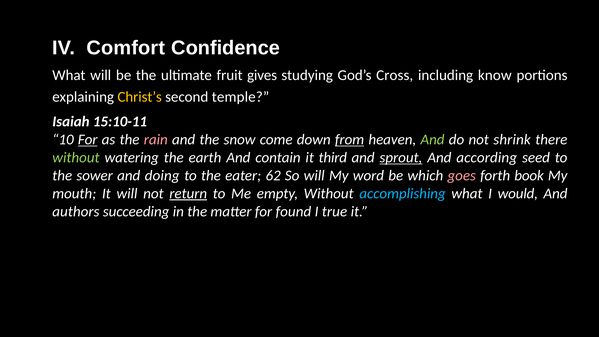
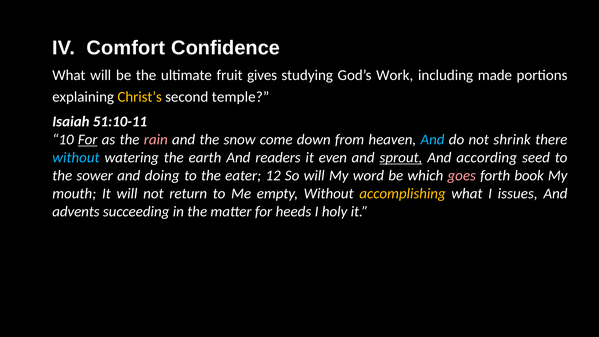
Cross: Cross -> Work (395, 75)
know: know -> made (495, 75)
15:10-11: 15:10-11 -> 51:10-11 (120, 122)
from underline: present -> none (350, 140)
And colour: light green -> light blue (432, 140)
without colour: light green -> light blue (76, 158)
contain: contain -> readers (278, 158)
third: third -> even (333, 158)
62: 62 -> 12 (273, 175)
return underline: present -> none (188, 193)
accomplishing colour: light blue -> yellow (403, 193)
would: would -> issues (518, 193)
authors: authors -> advents (76, 211)
found: found -> heeds (293, 211)
true: true -> holy (335, 211)
